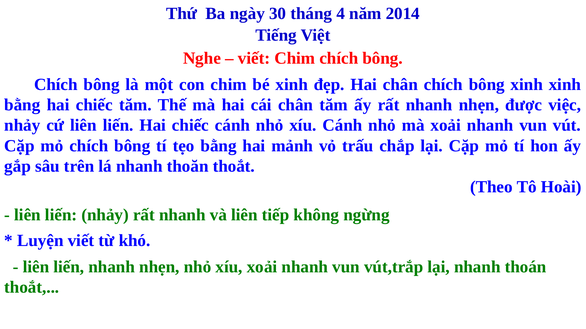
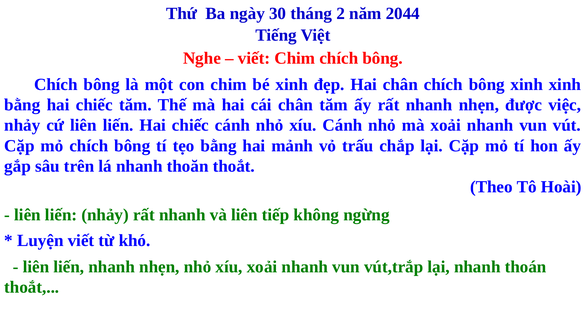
4: 4 -> 2 (341, 14)
2014: 2014 -> 2044 (403, 14)
